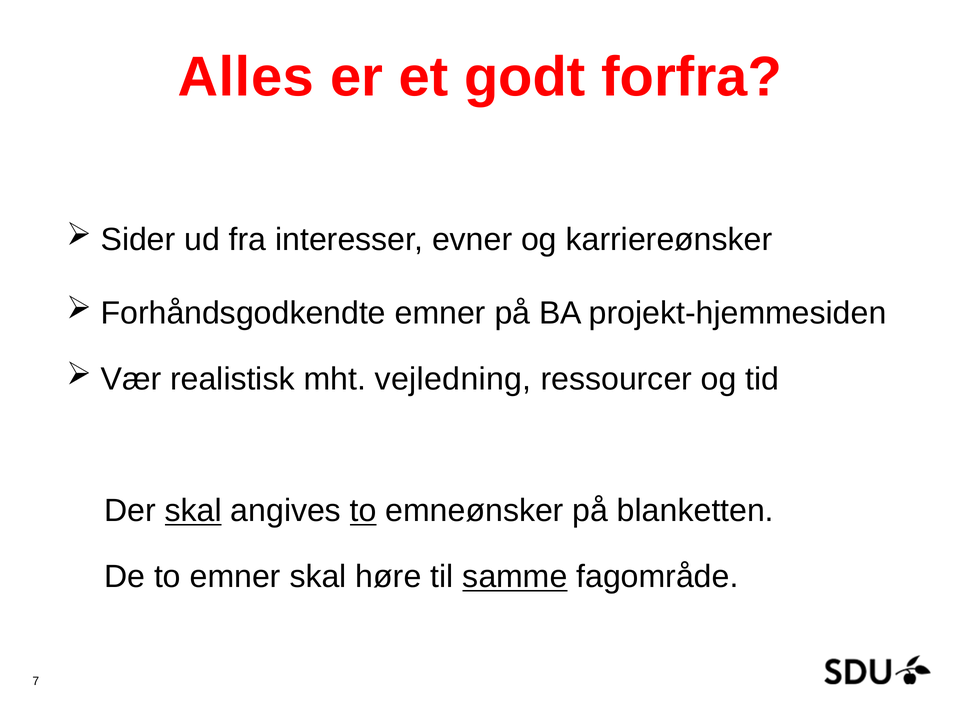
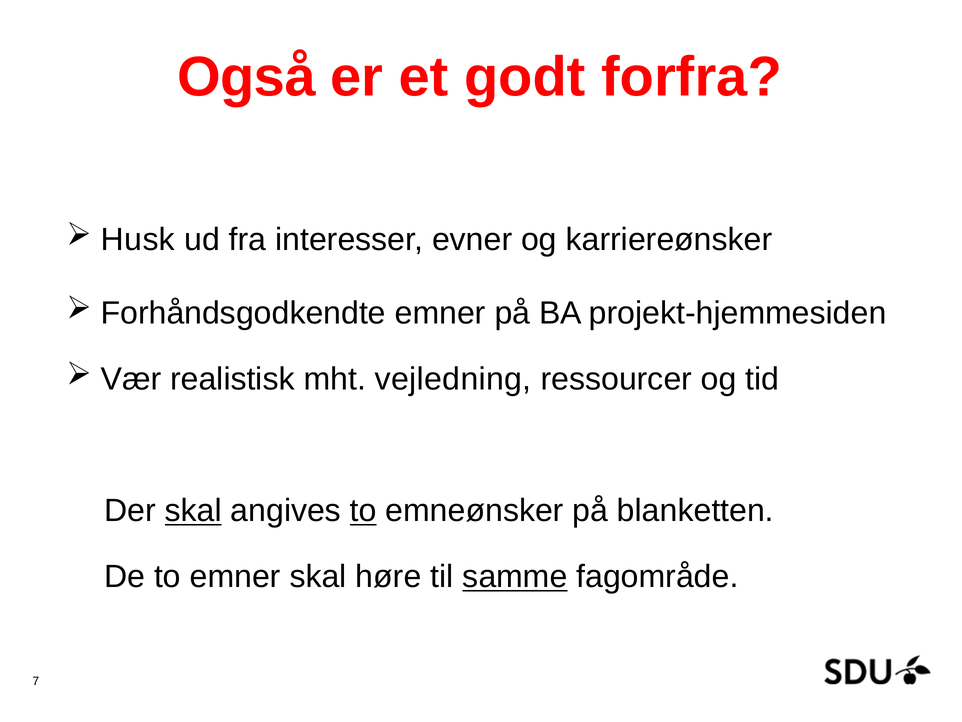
Alles: Alles -> Også (246, 77)
Sider: Sider -> Husk (138, 240)
